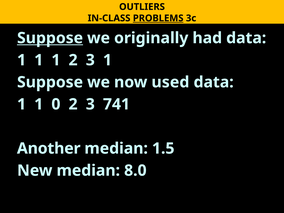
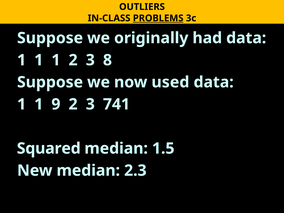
Suppose underline: present -> none (50, 38)
3 1: 1 -> 8 (107, 60)
0: 0 -> 9 (56, 104)
Another: Another -> Squared (49, 148)
8.0: 8.0 -> 2.3 (135, 171)
